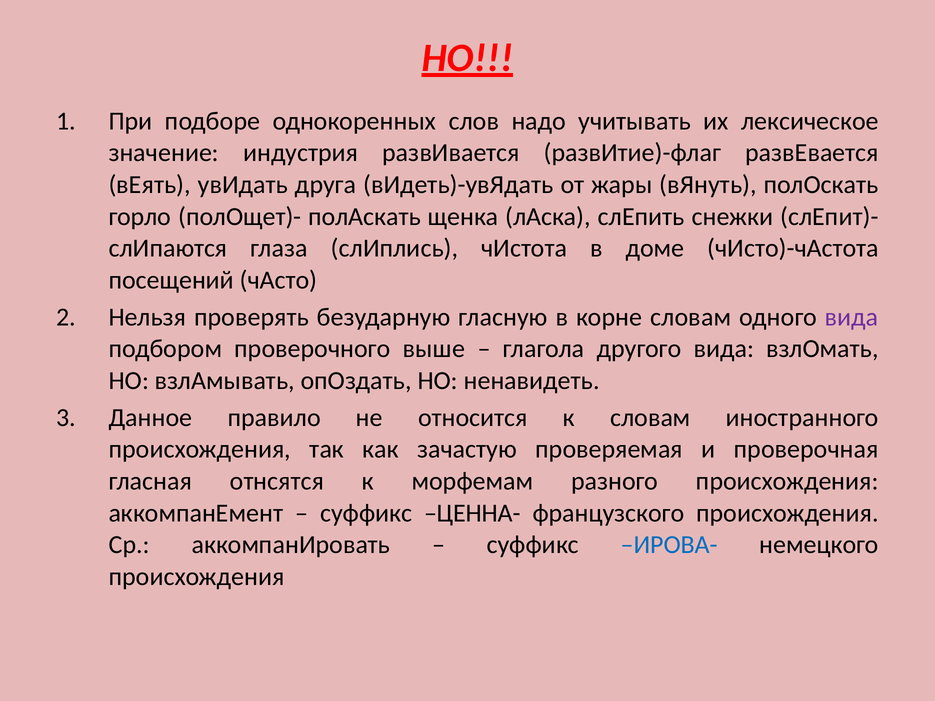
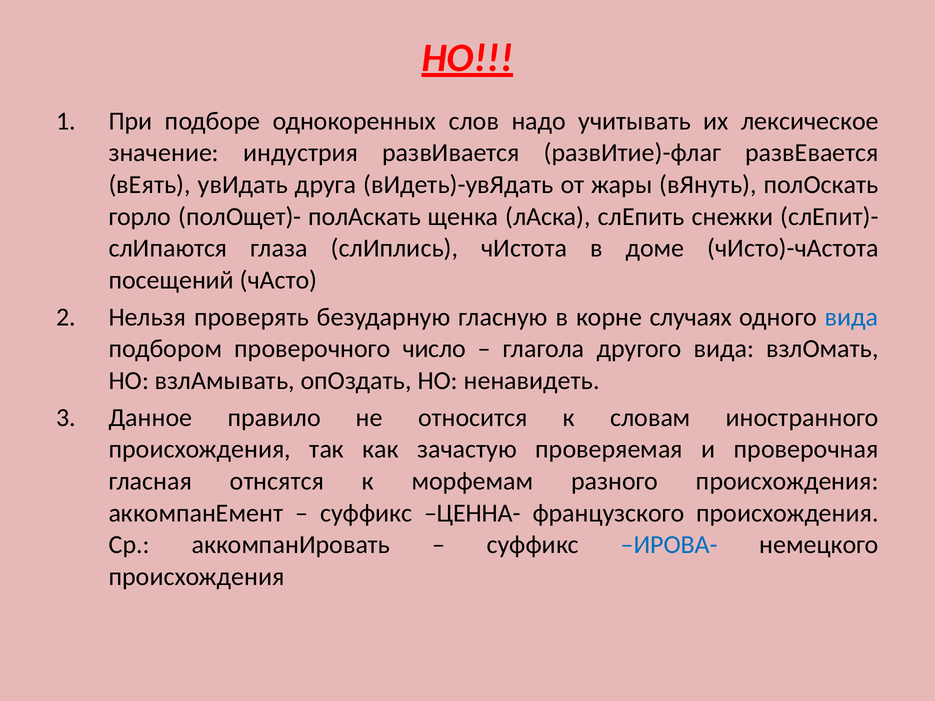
корне словам: словам -> случаях (691, 317)
вида colour: purple -> blue (852, 317)
выше: выше -> число (434, 349)
